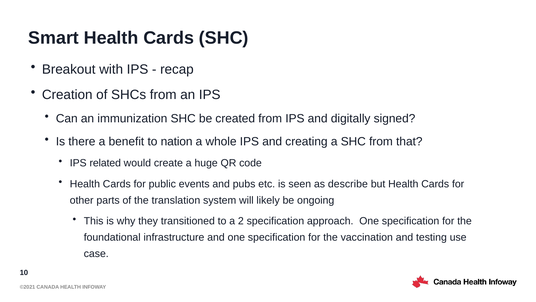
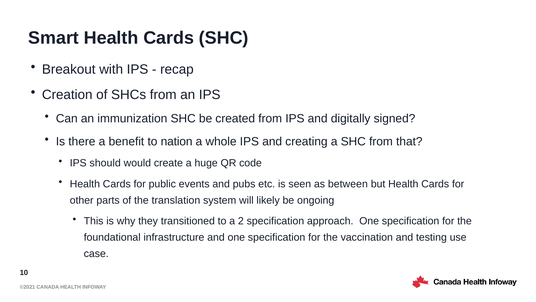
related: related -> should (105, 163)
describe: describe -> between (348, 184)
